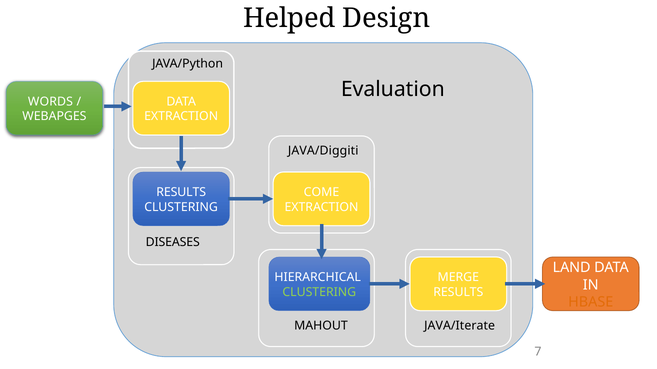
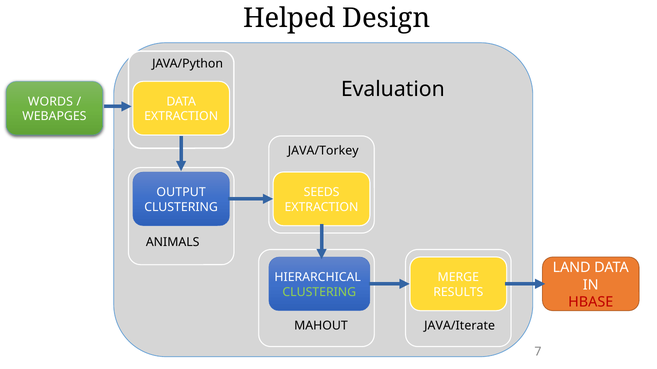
JAVA/Diggiti: JAVA/Diggiti -> JAVA/Torkey (323, 151)
RESULTS: RESULTS -> OUTPUT (181, 193)
COME: COME -> SEEDS (322, 193)
DISEASES: DISEASES -> ANIMALS (173, 243)
HBASE colour: orange -> red (591, 303)
